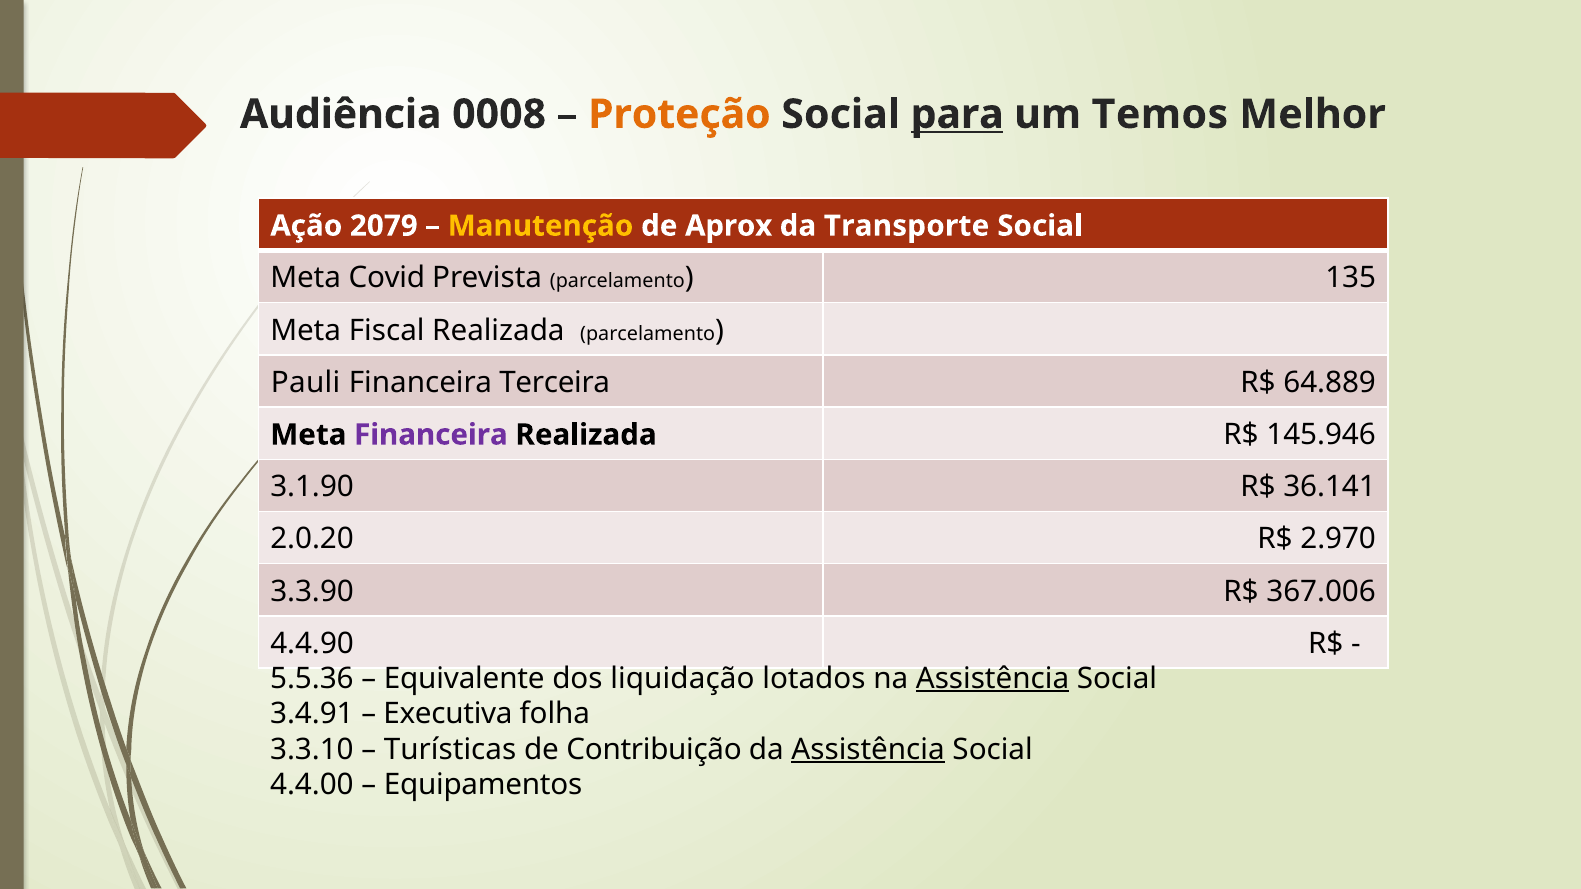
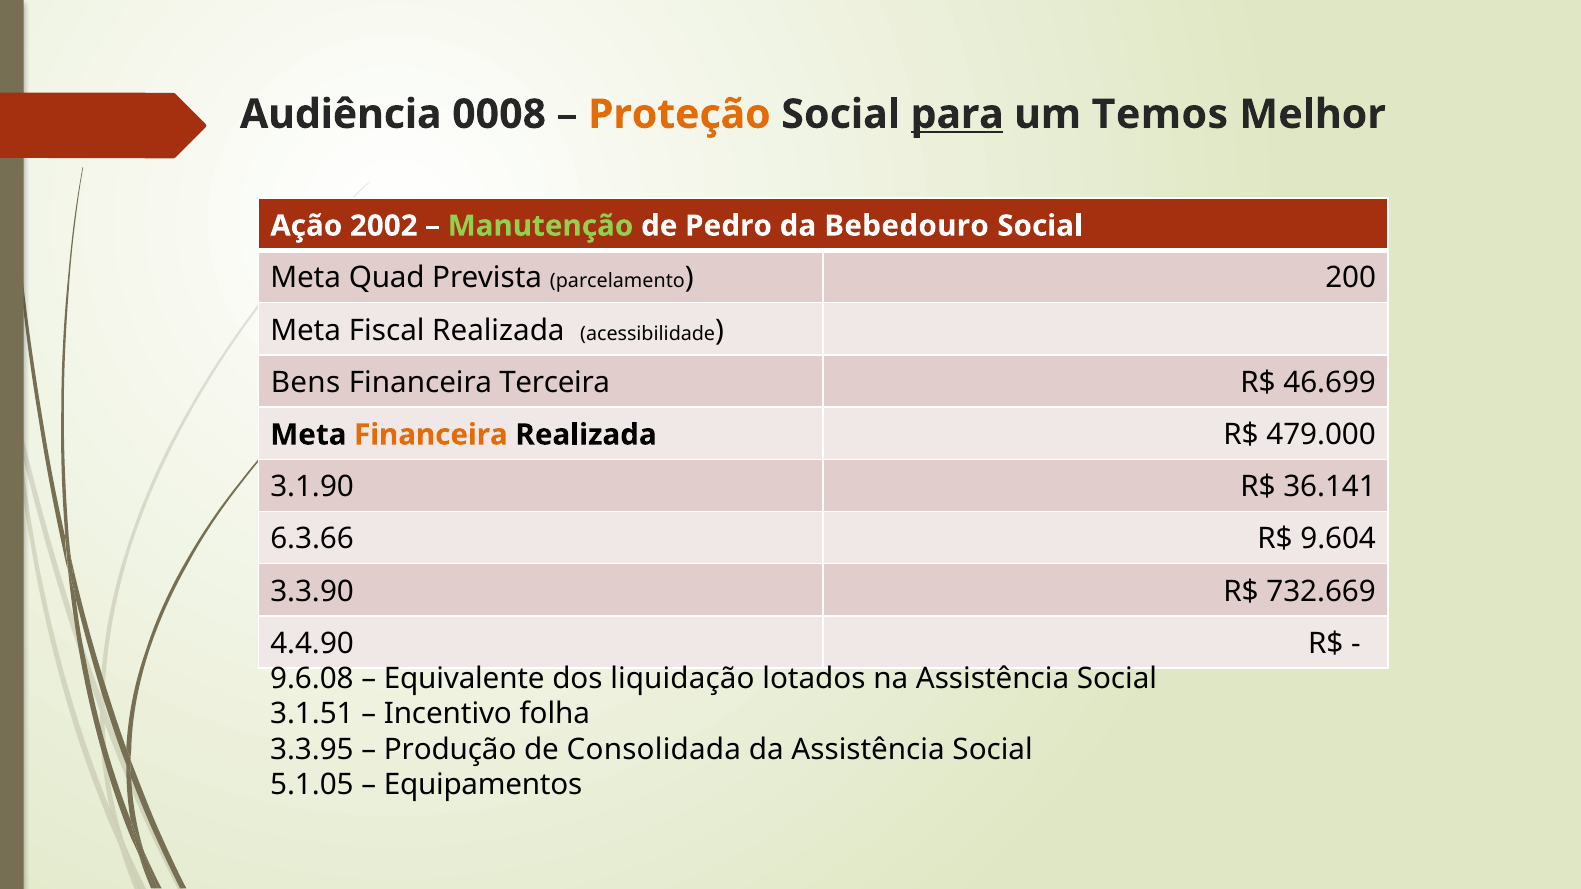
2079: 2079 -> 2002 (384, 226)
Manutenção colour: yellow -> light green (541, 226)
Aprox: Aprox -> Pedro (729, 226)
Transporte: Transporte -> Bebedouro (907, 226)
Covid: Covid -> Quad (387, 278)
135: 135 -> 200 (1351, 278)
Realizada parcelamento: parcelamento -> acessibilidade (648, 334)
Pauli: Pauli -> Bens (306, 383)
64.889: 64.889 -> 46.699 (1330, 383)
Financeira colour: purple -> orange (431, 435)
145.946: 145.946 -> 479.000 (1321, 435)
2.0.20: 2.0.20 -> 6.3.66 (312, 539)
2.970: 2.970 -> 9.604 (1338, 539)
367.006: 367.006 -> 732.669 (1321, 592)
5.5.36: 5.5.36 -> 9.6.08 (312, 679)
Assistência underline: present -> none (993, 679)
3.4.91: 3.4.91 -> 3.1.51 (312, 714)
Executiva: Executiva -> Incentivo (448, 714)
3.3.10: 3.3.10 -> 3.3.95 (312, 750)
Turísticas: Turísticas -> Produção (450, 750)
Contribuição: Contribuição -> Consolidada (654, 750)
Assistência underline: present -> none (868, 750)
4.4.00: 4.4.00 -> 5.1.05 (312, 785)
